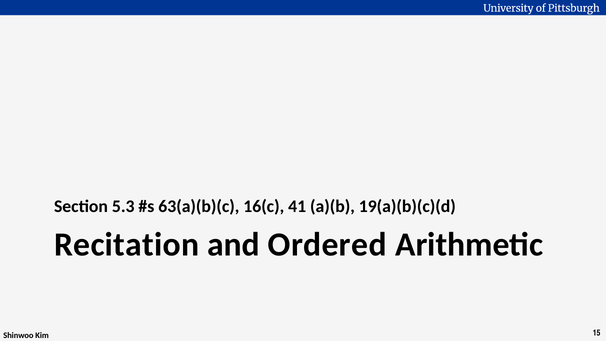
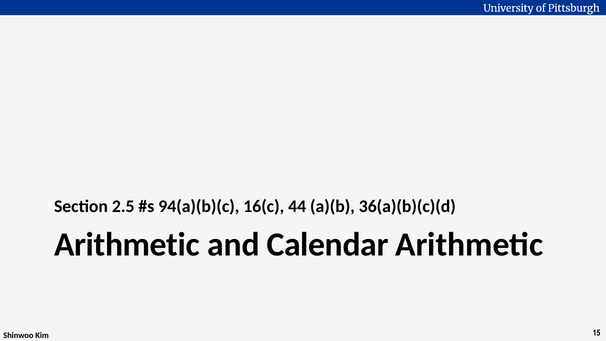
5.3: 5.3 -> 2.5 (123, 207)
63(a)(b)(c: 63(a)(b)(c -> 94(a)(b)(c (199, 207)
41: 41 -> 44 (297, 207)
19(a)(b)(c)(d: 19(a)(b)(c)(d -> 36(a)(b)(c)(d (407, 207)
Recitation: Recitation -> Arithmetic (127, 245)
Ordered: Ordered -> Calendar (328, 245)
